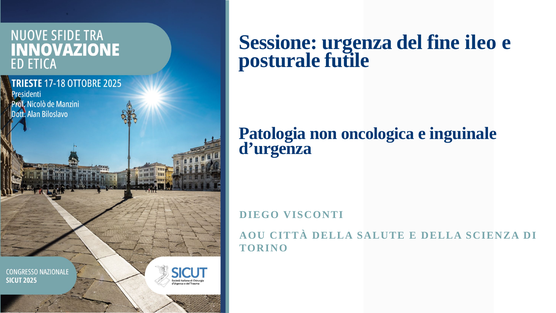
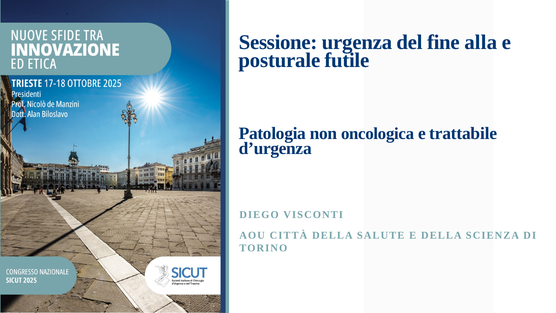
ileo: ileo -> alla (481, 42)
inguinale: inguinale -> trattabile (463, 133)
